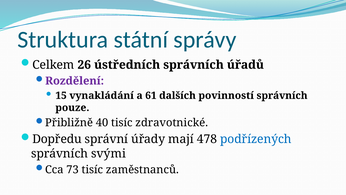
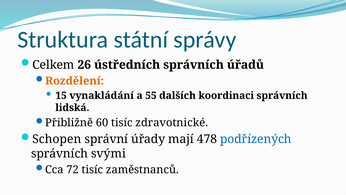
Rozdělení colour: purple -> orange (75, 81)
61: 61 -> 55 (151, 95)
povinností: povinností -> koordinaci (226, 95)
pouze: pouze -> lidská (72, 107)
40: 40 -> 60 (102, 123)
Dopředu: Dopředu -> Schopen (57, 139)
73: 73 -> 72 (73, 169)
